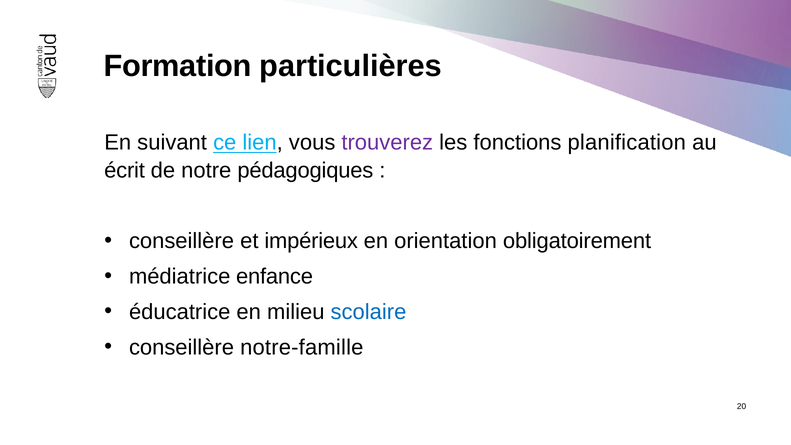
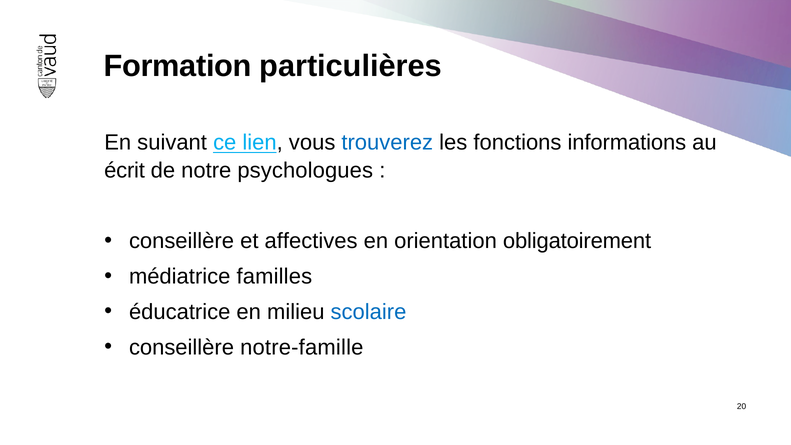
trouverez colour: purple -> blue (387, 143)
planification: planification -> informations (627, 143)
pédagogiques: pédagogiques -> psychologues (305, 170)
impérieux: impérieux -> affectives (311, 241)
enfance: enfance -> familles (274, 277)
